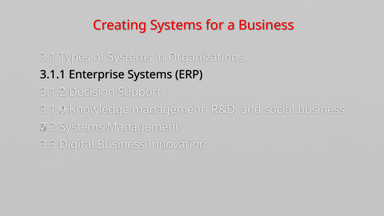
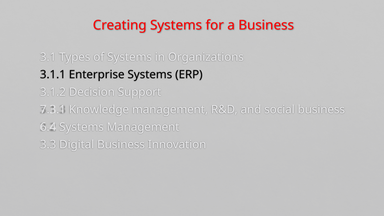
3.1.9: 3.1.9 -> 7.3.1 (53, 110)
7.2: 7.2 -> 6.4 (48, 127)
